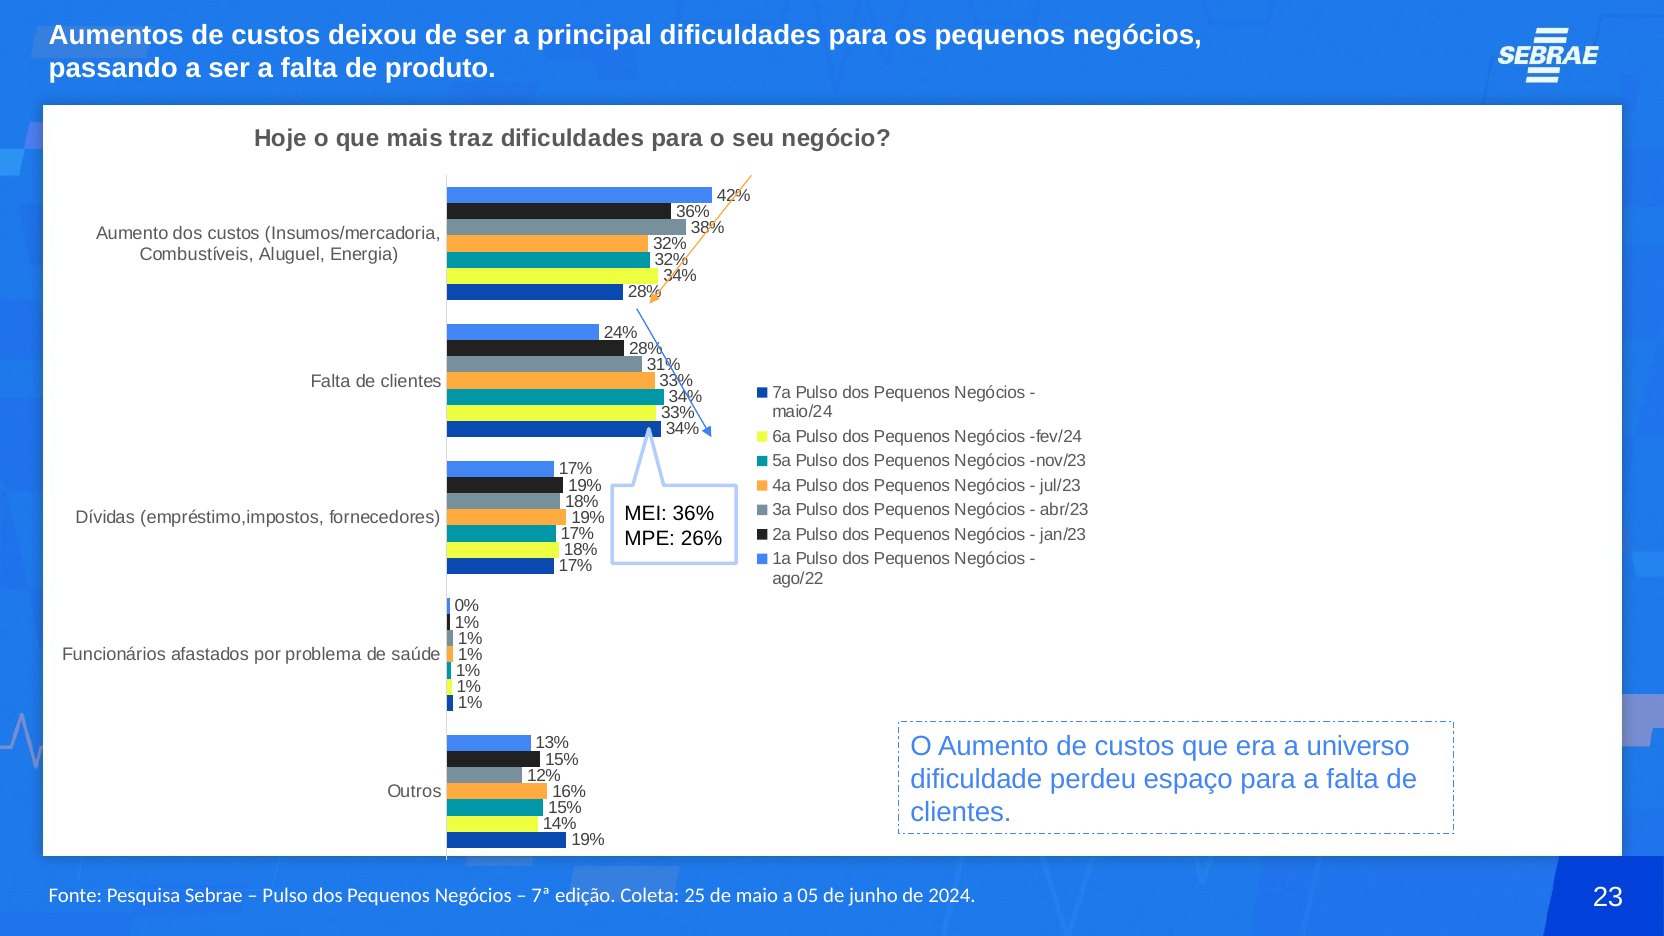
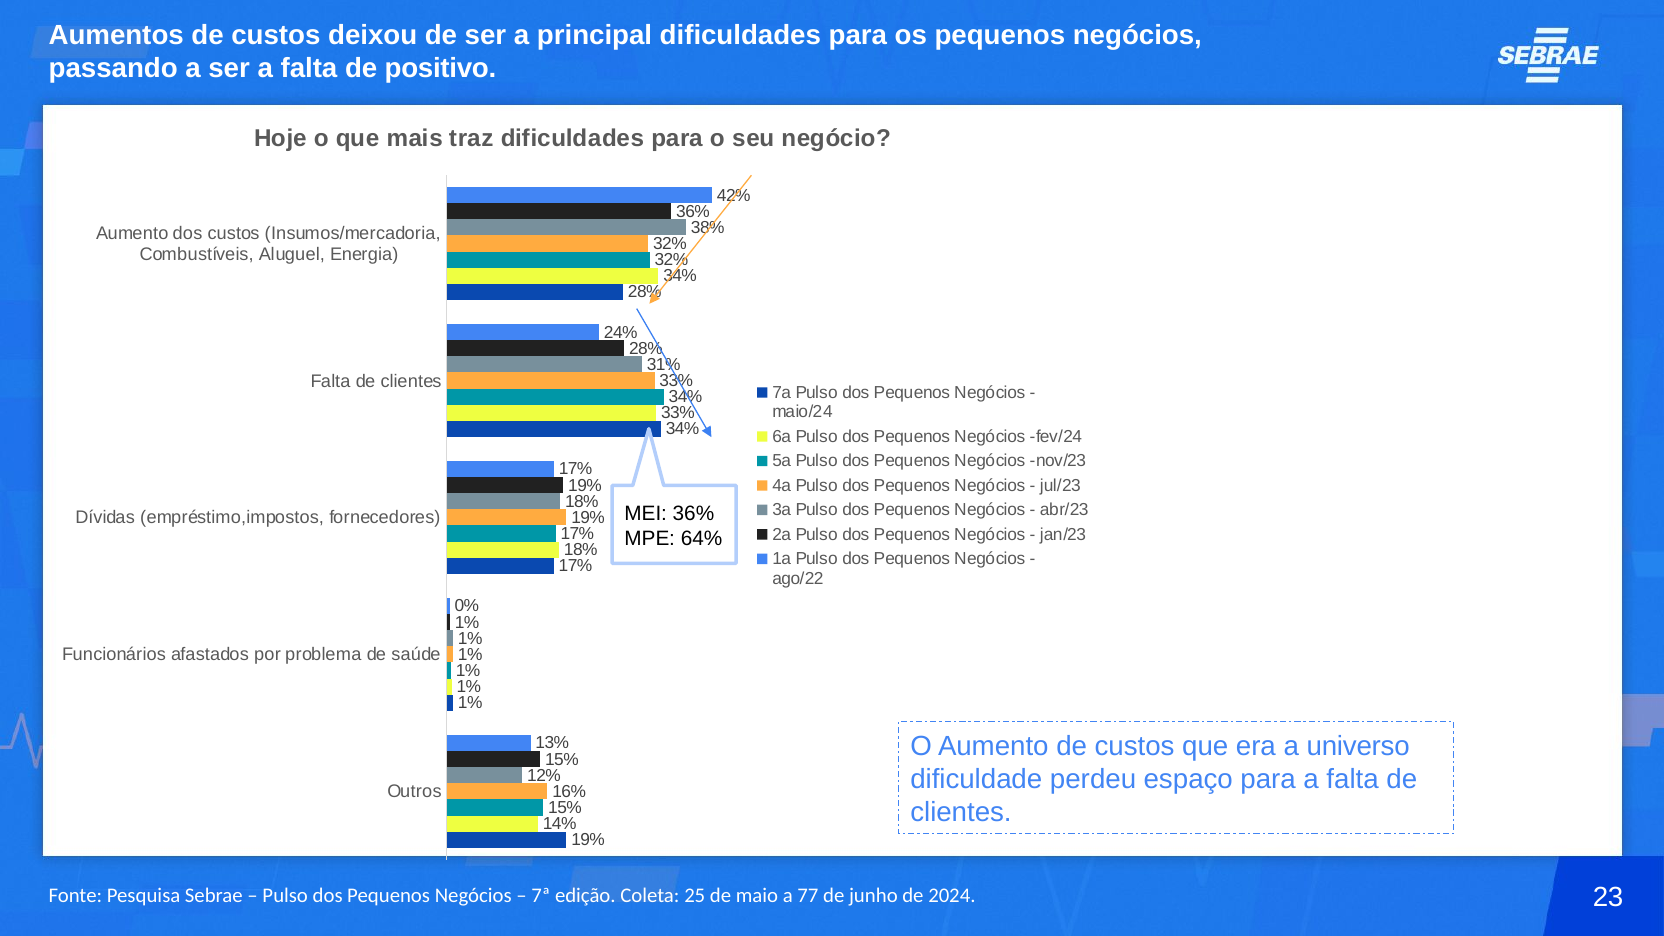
produto: produto -> positivo (440, 68)
26%: 26% -> 64% (702, 538)
05: 05 -> 77 (808, 896)
